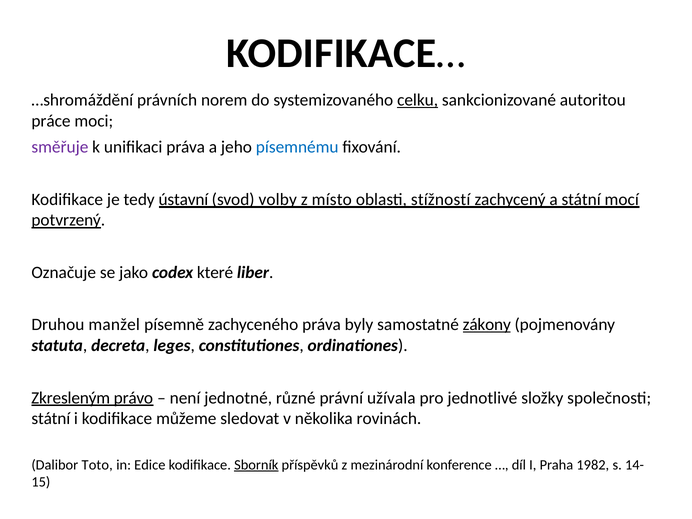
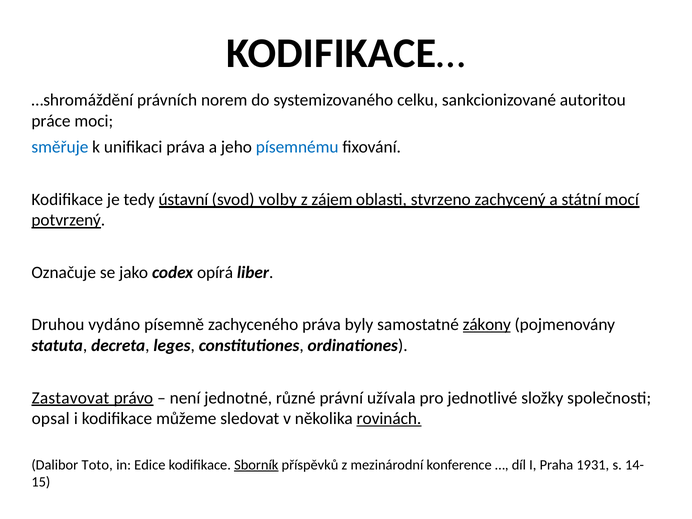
celku underline: present -> none (418, 100)
směřuje colour: purple -> blue (60, 147)
místo: místo -> zájem (332, 199)
stížností: stížností -> stvrzeno (441, 199)
které: které -> opírá (215, 272)
manžel: manžel -> vydáno (114, 325)
Zkresleným: Zkresleným -> Zastavovat (70, 398)
státní: státní -> opsal (51, 419)
rovinách underline: none -> present (389, 419)
1982: 1982 -> 1931 (593, 465)
